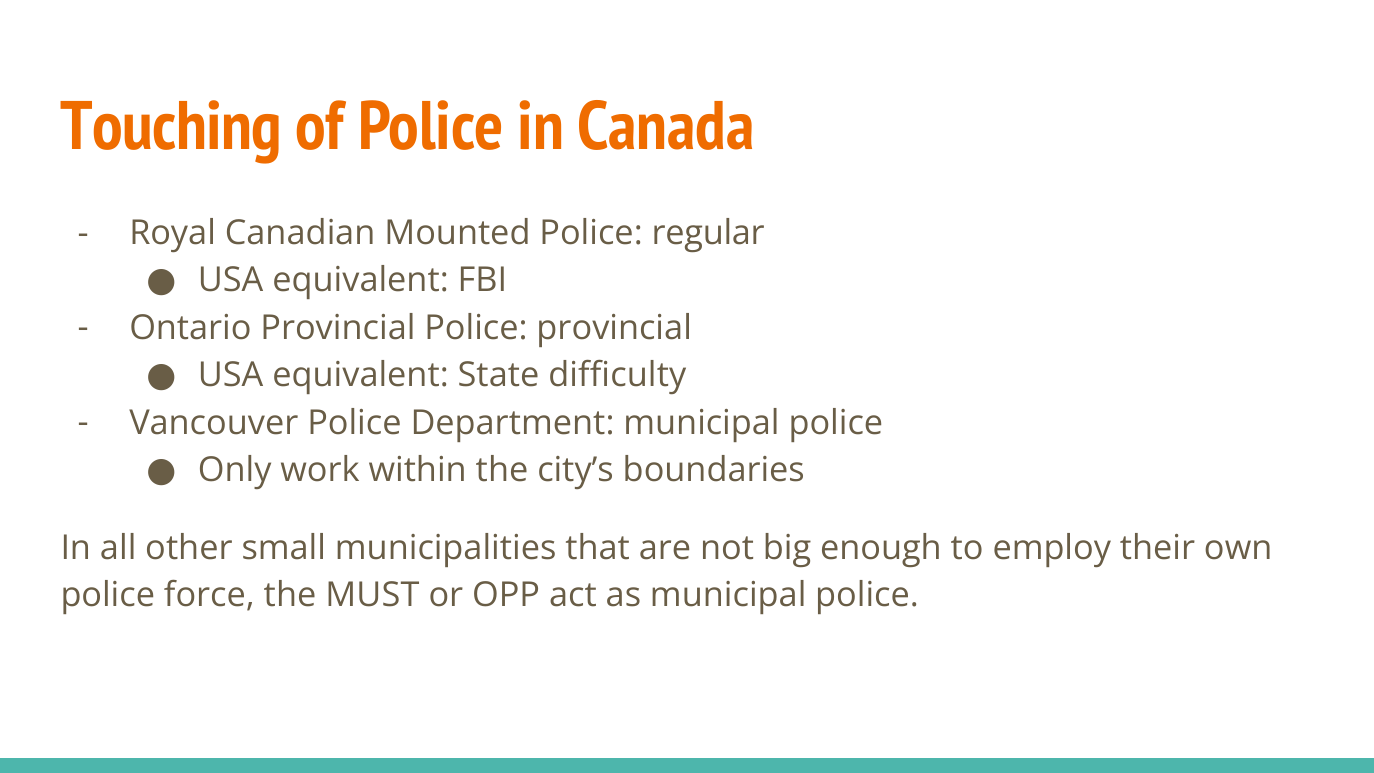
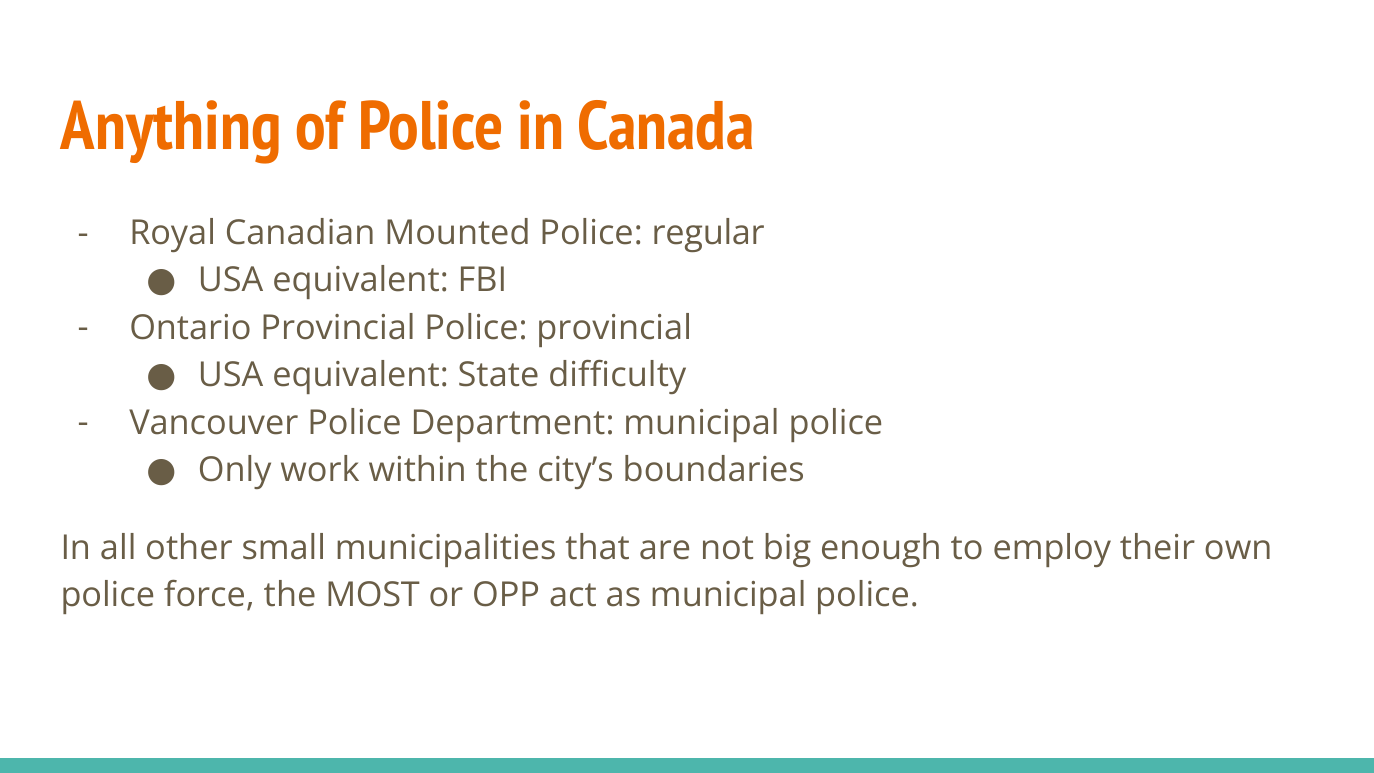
Touching: Touching -> Anything (171, 127)
MUST: MUST -> MOST (373, 595)
